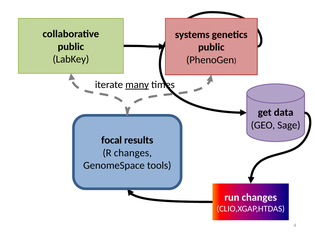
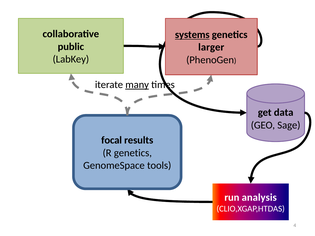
systems underline: none -> present (192, 35)
public: public -> larger (211, 47)
R changes: changes -> genetics (133, 153)
run changes: changes -> analysis (259, 198)
